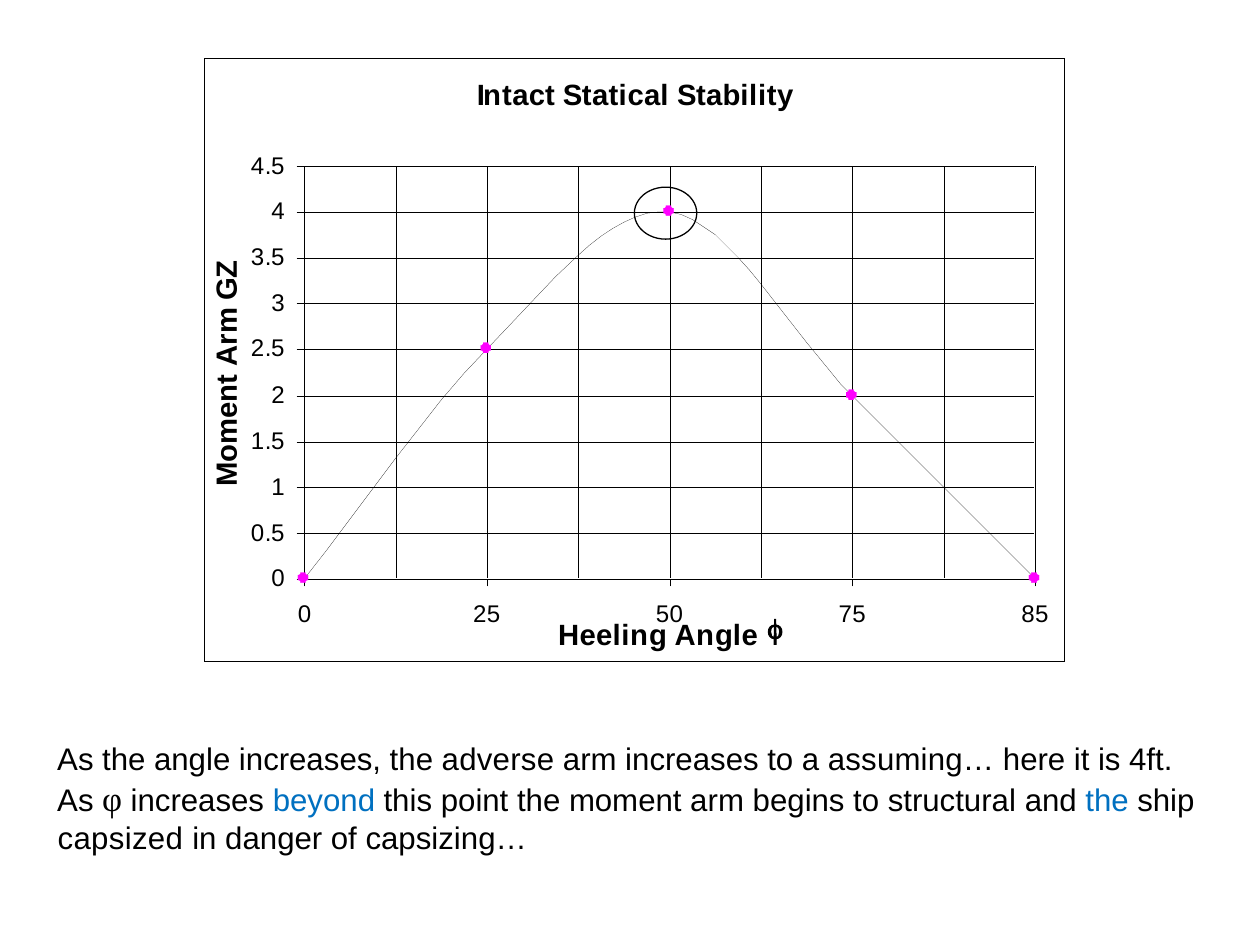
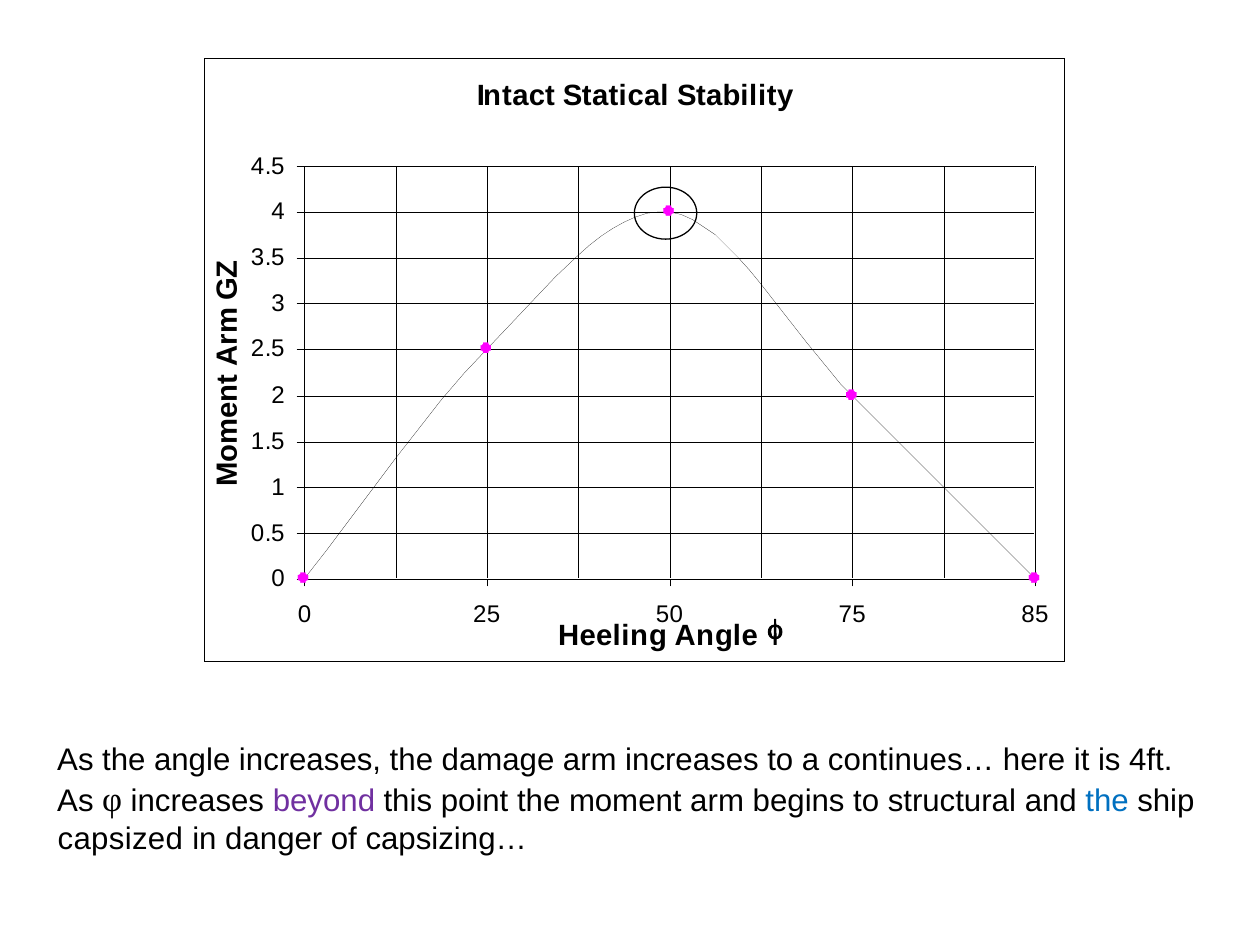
adverse: adverse -> damage (498, 760)
assuming…: assuming… -> continues… (911, 760)
beyond colour: blue -> purple (324, 801)
